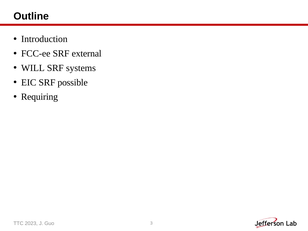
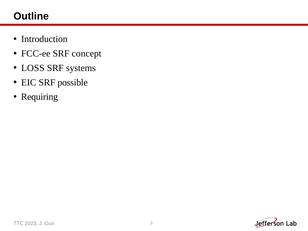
external: external -> concept (87, 54)
WILL: WILL -> LOSS (33, 68)
